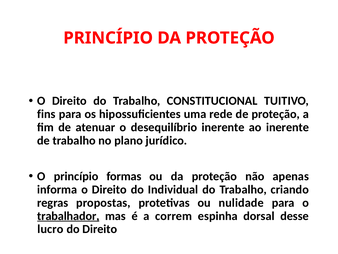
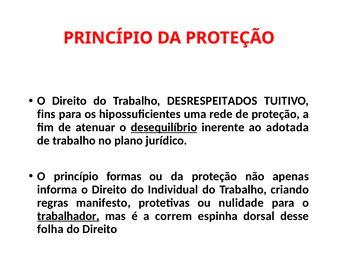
CONSTITUCIONAL: CONSTITUCIONAL -> DESRESPEITADOS (212, 101)
desequilíbrio underline: none -> present (164, 127)
ao inerente: inerente -> adotada (287, 127)
propostas: propostas -> manifesto (103, 202)
lucro: lucro -> folha (50, 229)
